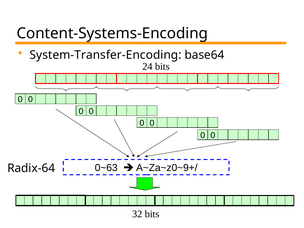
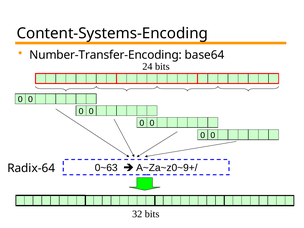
System-Transfer-Encoding: System-Transfer-Encoding -> Number-Transfer-Encoding (106, 55)
